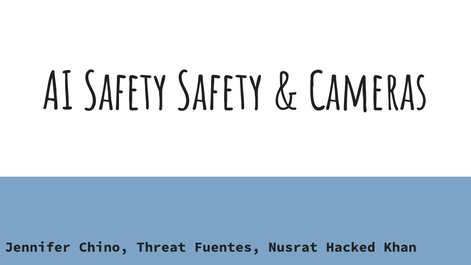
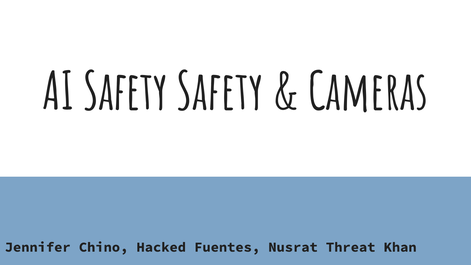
Threat: Threat -> Hacked (161, 247)
Hacked: Hacked -> Threat (351, 247)
